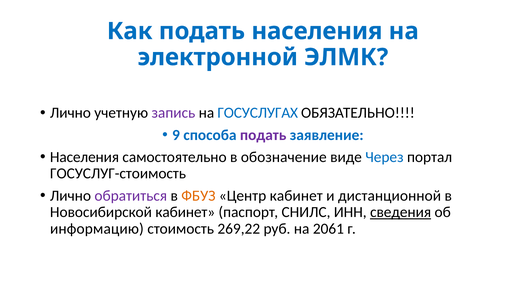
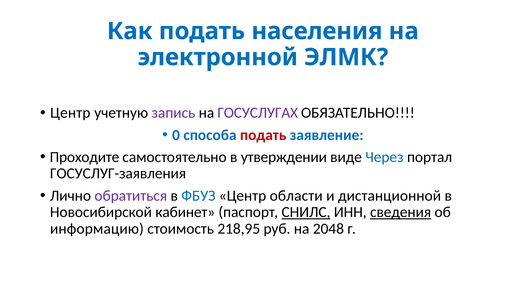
Лично: Лично -> Центр (70, 113)
ГОСУСЛУГАХ colour: blue -> purple (258, 113)
9: 9 -> 0 (176, 135)
подать colour: purple -> red (263, 135)
Населения: Населения -> Проходите (85, 157)
обозначение: обозначение -> утверждении (284, 157)
ГОСУСЛУГ-стоимость: ГОСУСЛУГ-стоимость -> ГОСУСЛУГ-заявления (118, 174)
ФБУЗ colour: orange -> blue (198, 196)
Центр кабинет: кабинет -> области (296, 196)
СНИЛС underline: none -> present (306, 212)
269,22: 269,22 -> 218,95 (239, 229)
2061: 2061 -> 2048 (328, 229)
